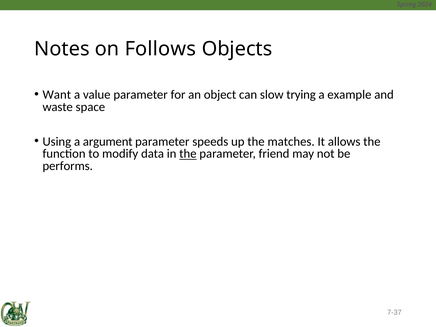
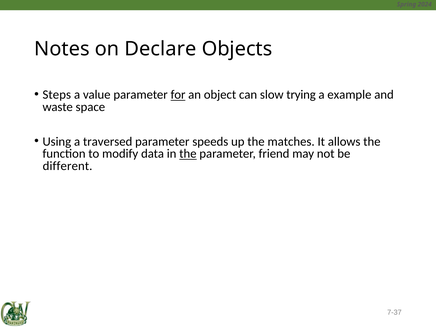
Follows: Follows -> Declare (160, 49)
Want: Want -> Steps (57, 95)
for underline: none -> present (178, 95)
argument: argument -> traversed (108, 142)
performs: performs -> different (68, 166)
